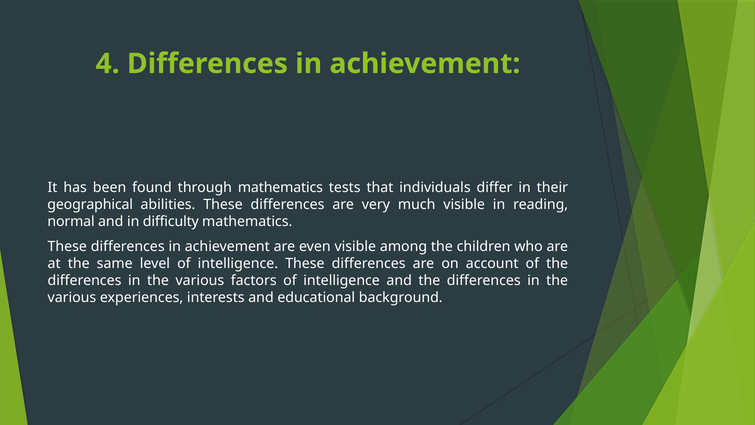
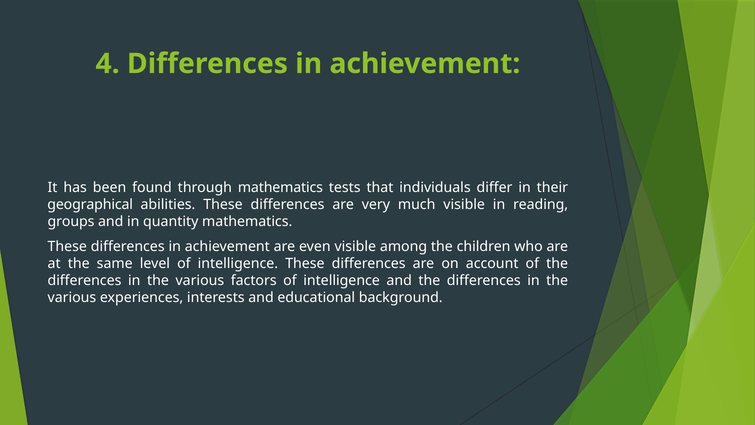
normal: normal -> groups (71, 222)
difficulty: difficulty -> quantity (171, 222)
